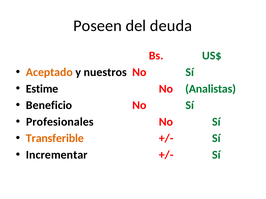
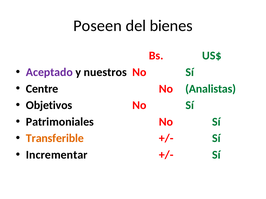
deuda: deuda -> bienes (171, 26)
Aceptado colour: orange -> purple (49, 72)
Estime: Estime -> Centre (42, 89)
Beneficio: Beneficio -> Objetivos (49, 106)
Profesionales: Profesionales -> Patrimoniales (60, 122)
